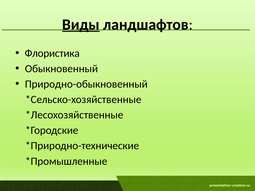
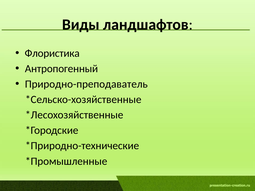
Виды underline: present -> none (81, 25)
Обыкновенный: Обыкновенный -> Антропогенный (61, 69)
Природно-обыкновенный: Природно-обыкновенный -> Природно-преподаватель (86, 84)
